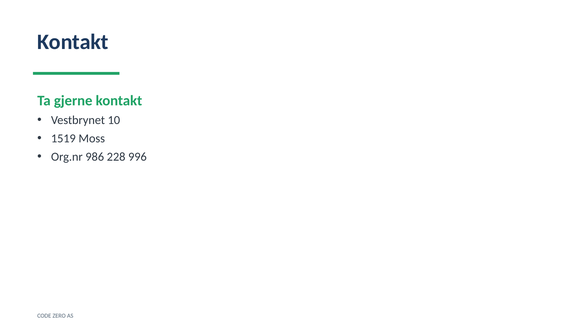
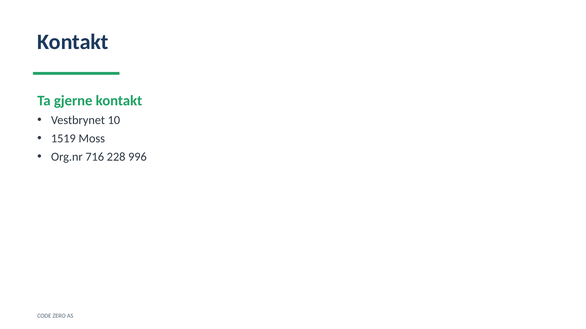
986: 986 -> 716 (95, 157)
